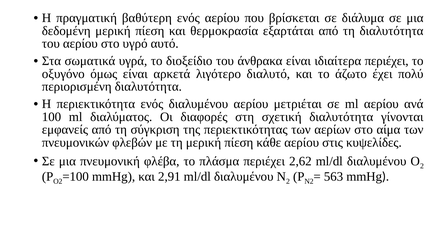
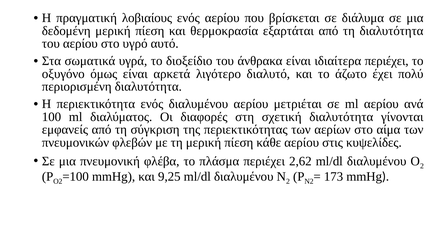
βαθύτερη: βαθύτερη -> λοβιαίους (147, 18)
2,91: 2,91 -> 9,25 (169, 177)
563: 563 -> 173 (334, 177)
